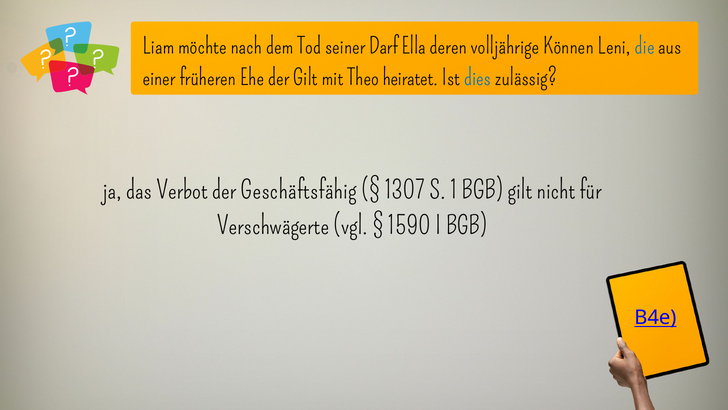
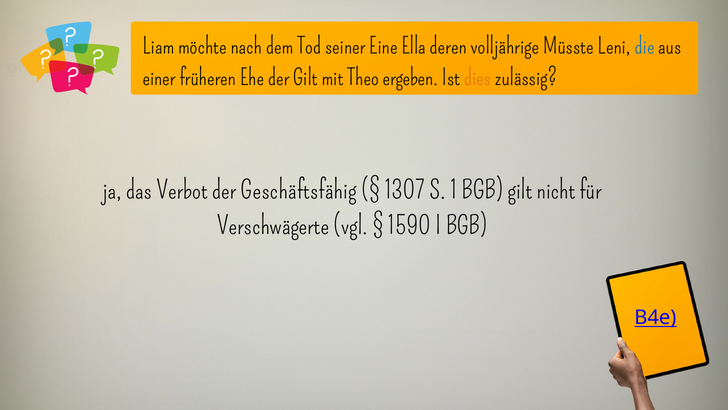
Darf: Darf -> Eine (384, 47)
Können: Können -> Müsste (568, 47)
heiratet: heiratet -> ergeben (410, 78)
dies colour: blue -> orange (478, 78)
